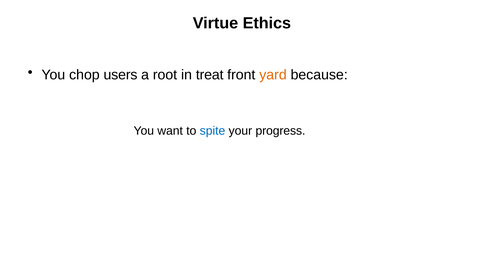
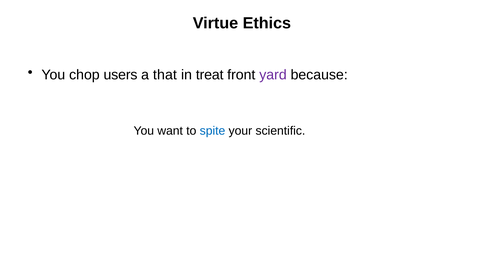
root: root -> that (165, 75)
yard colour: orange -> purple (273, 75)
progress: progress -> scientific (280, 131)
